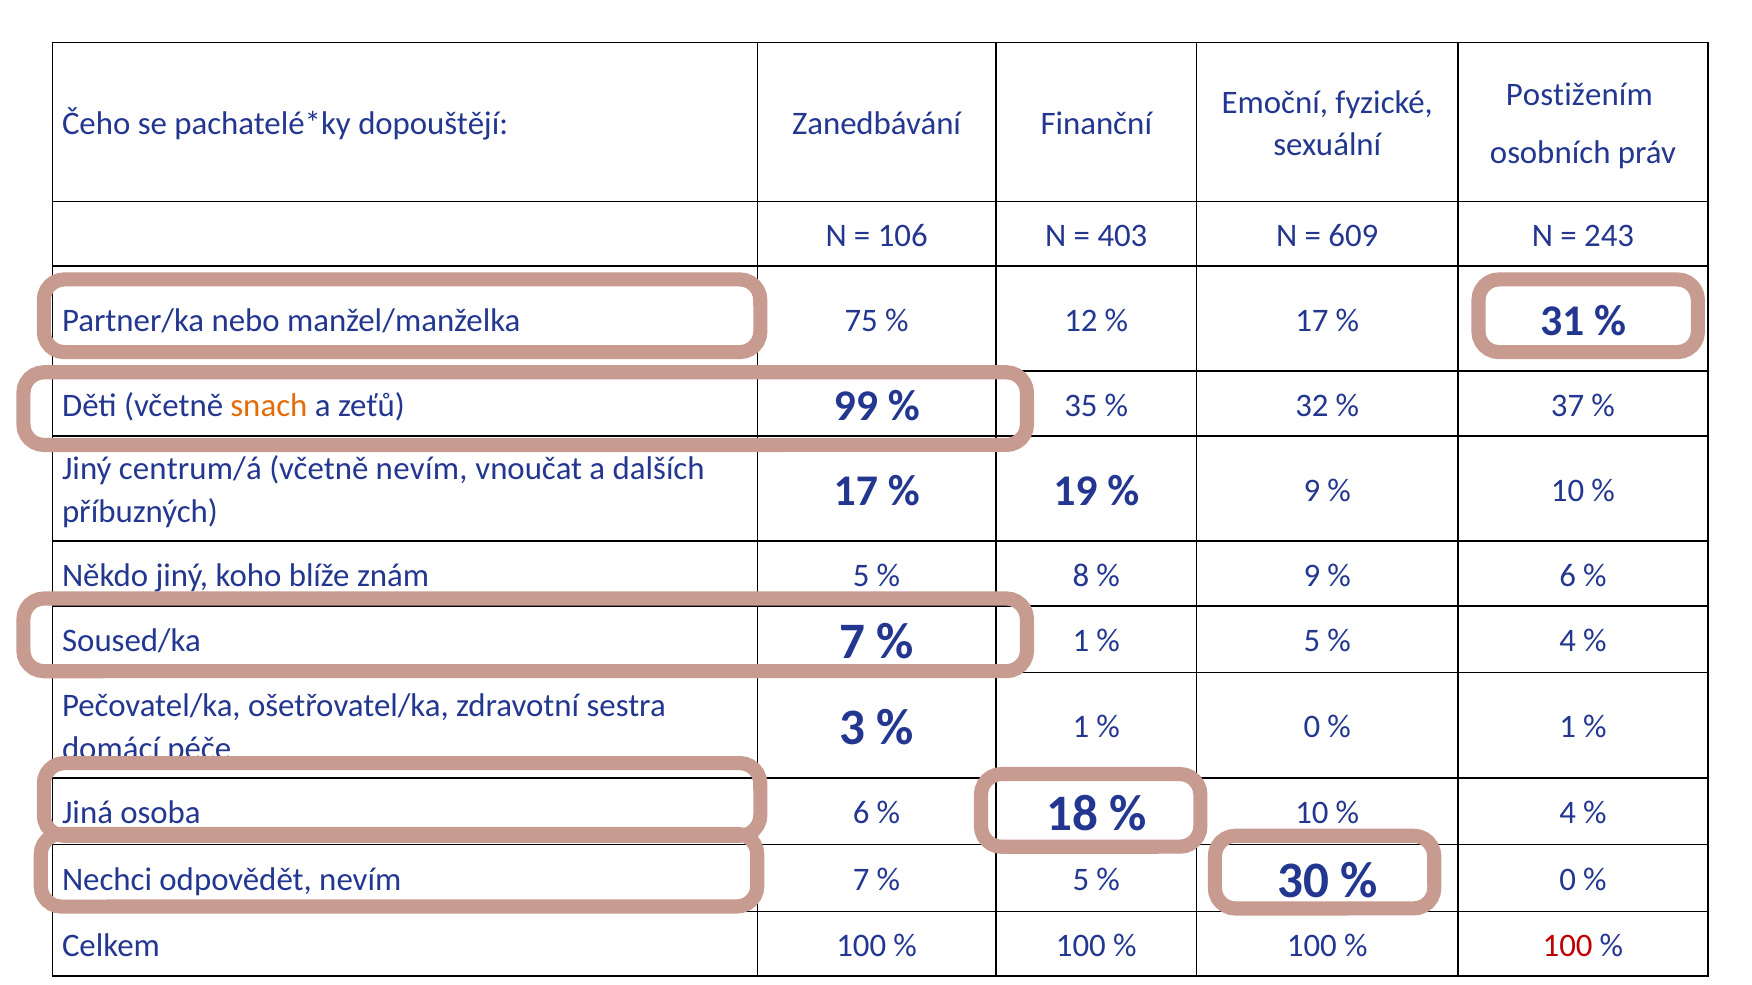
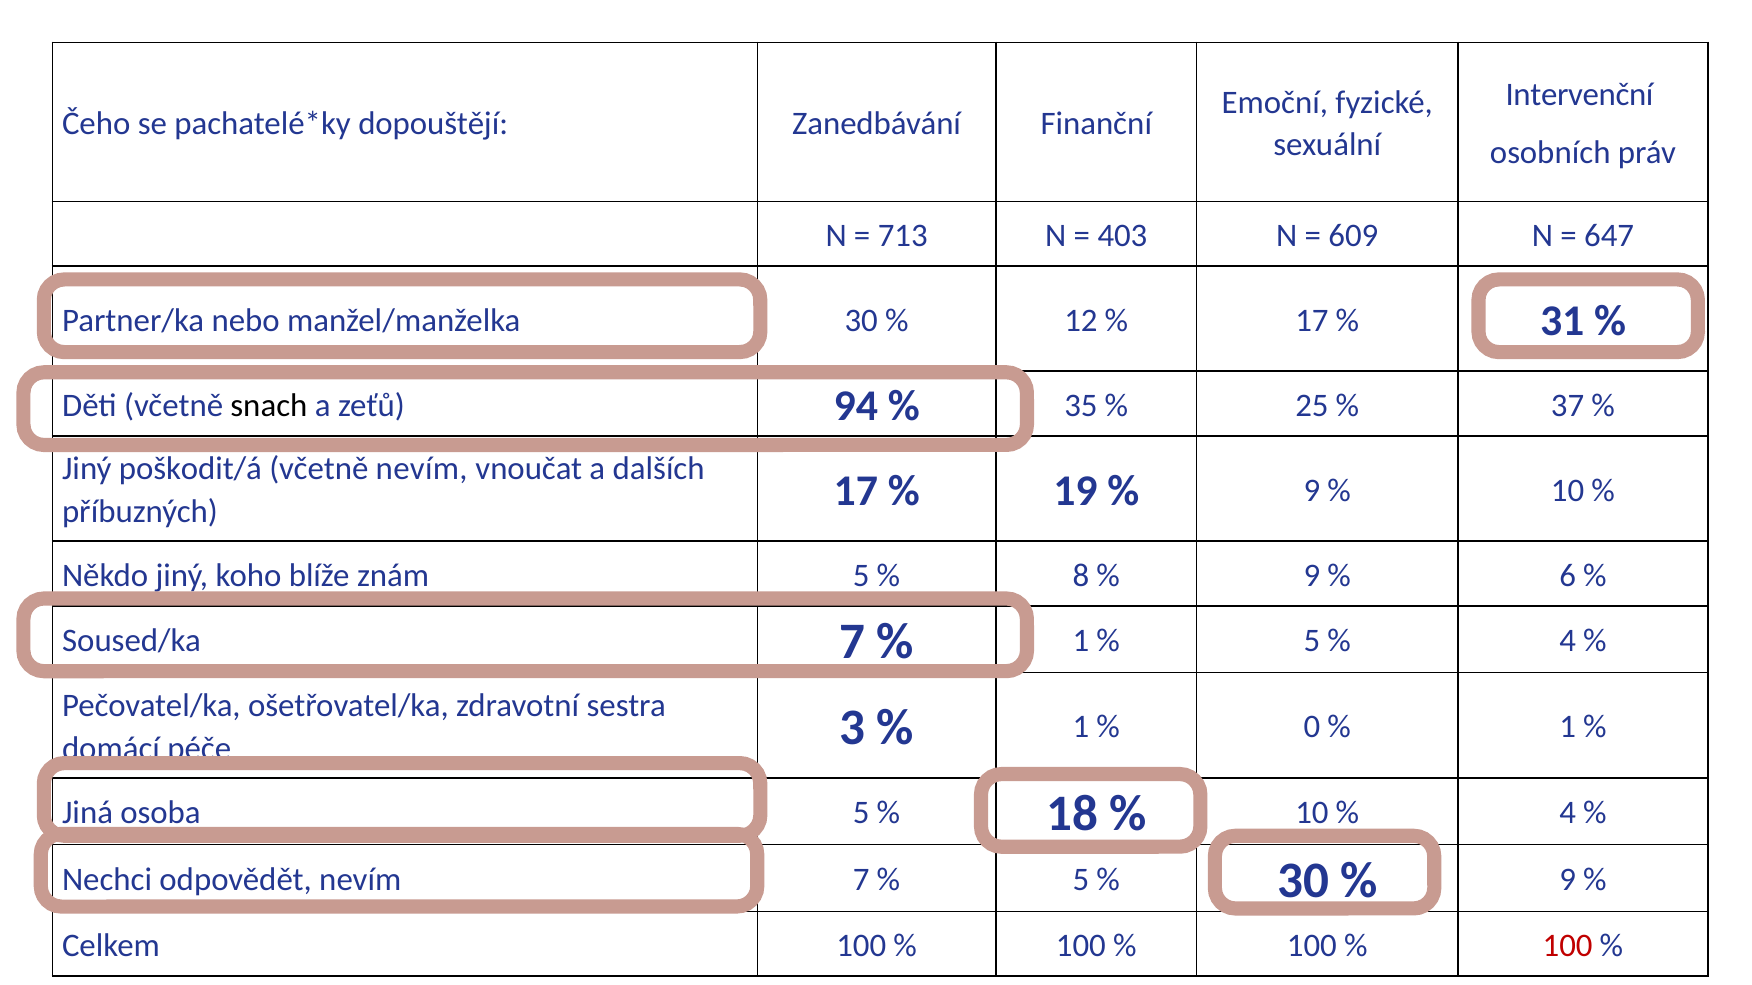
Postižením: Postižením -> Intervenční (1580, 95)
106: 106 -> 713 (903, 236)
243: 243 -> 647 (1609, 236)
manžel/manželka 75: 75 -> 30 (861, 321)
snach colour: orange -> black (269, 406)
99: 99 -> 94 (856, 406)
32: 32 -> 25 (1312, 406)
centrum/á: centrum/á -> poškodit/á (190, 469)
6: 6 -> 5 (861, 813)
0: 0 -> 9 (1568, 880)
